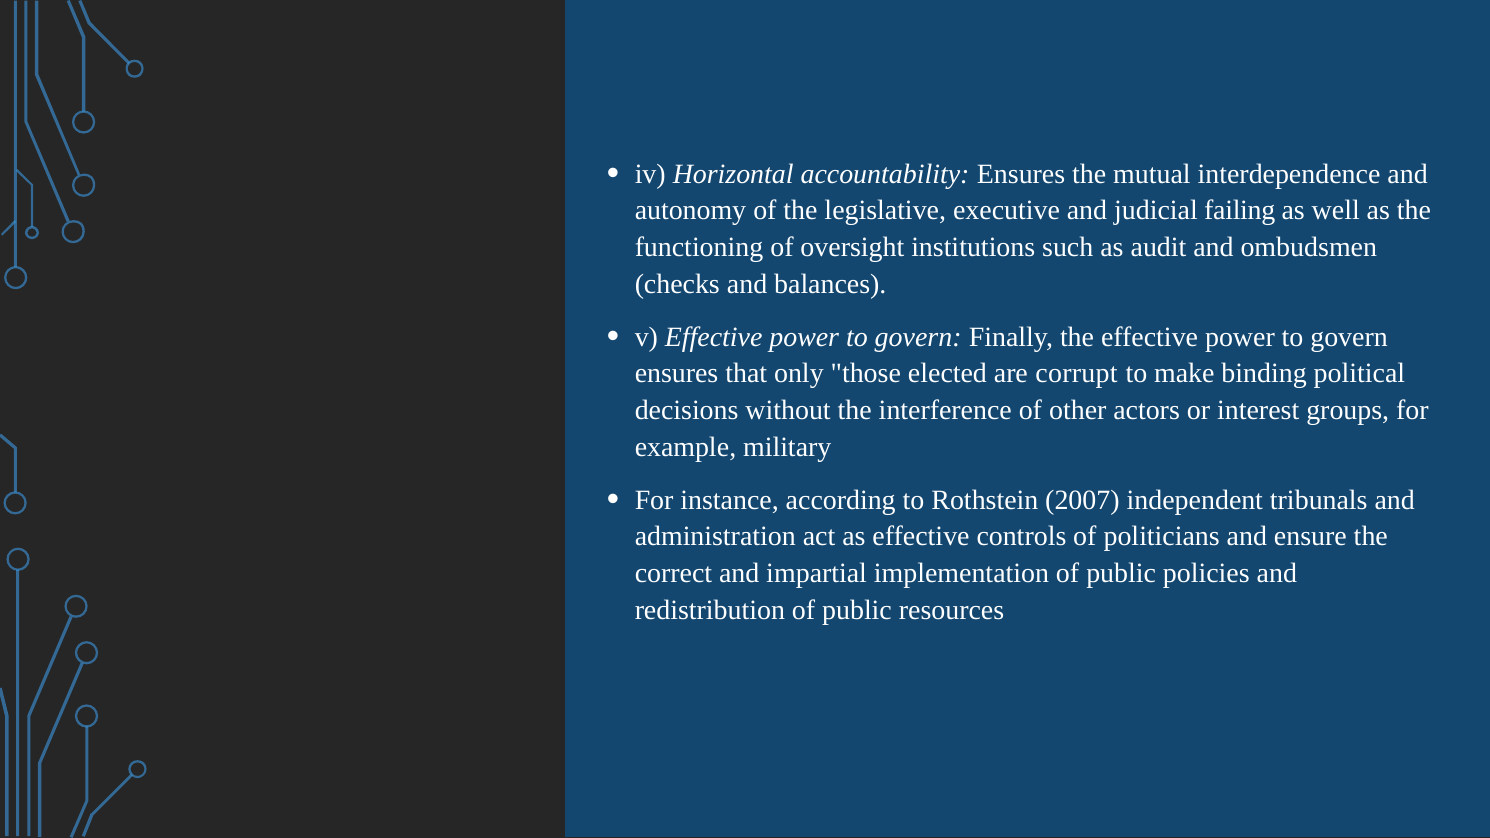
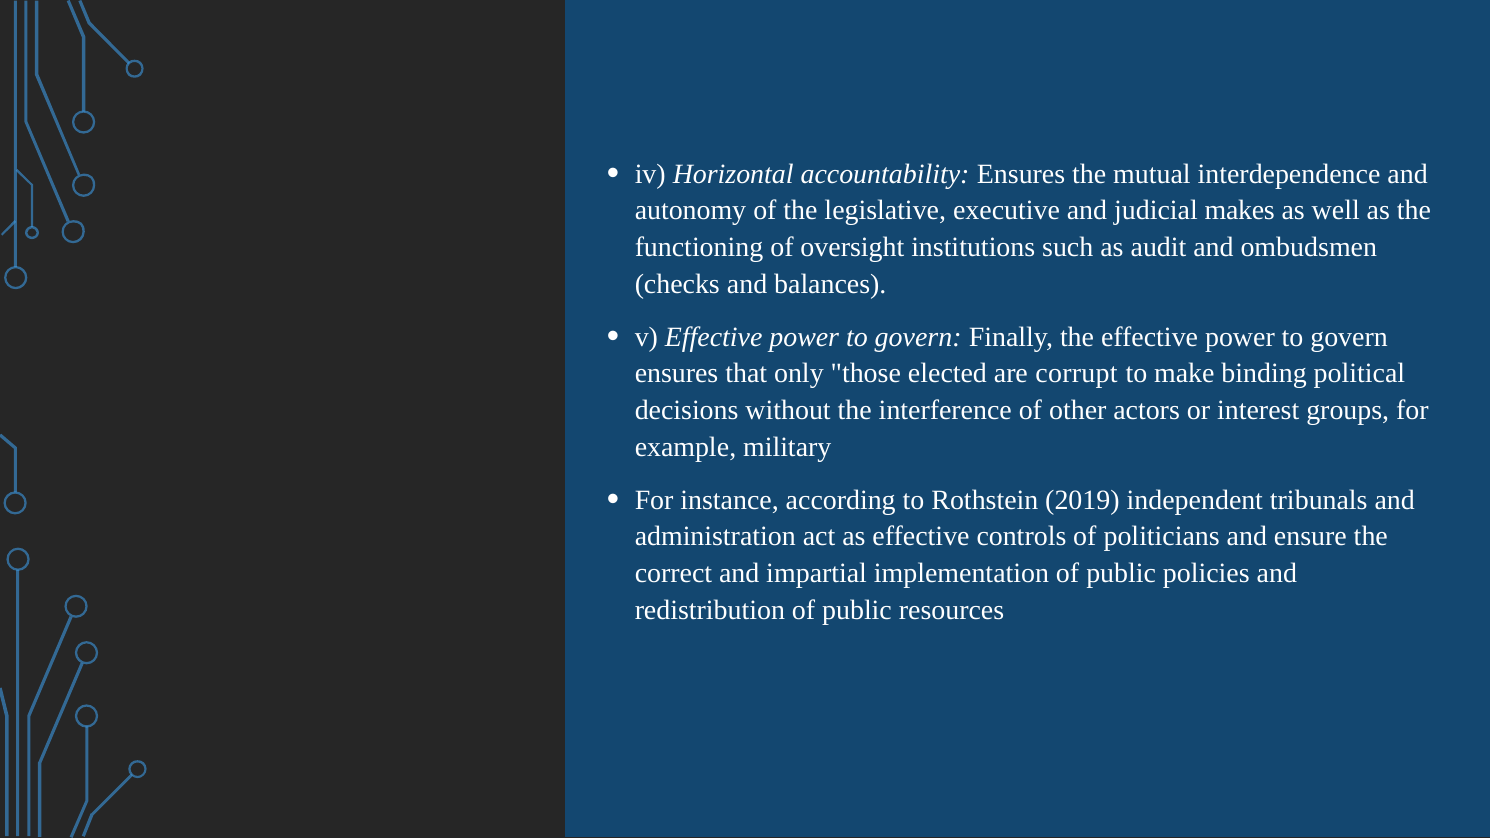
failing: failing -> makes (1240, 211)
2007: 2007 -> 2019 (1082, 500)
